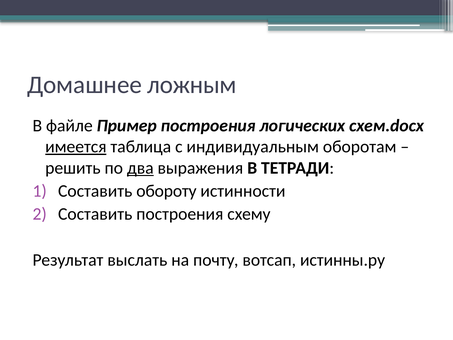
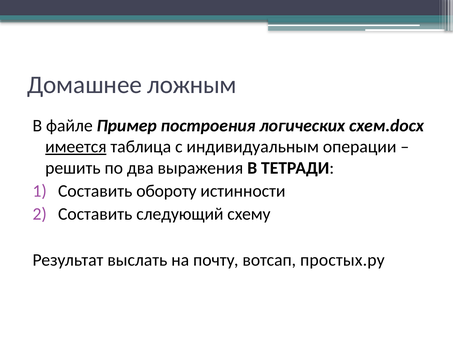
оборотам: оборотам -> операции (360, 147)
два underline: present -> none (140, 168)
Составить построения: построения -> следующий (180, 214)
истинны.ру: истинны.ру -> простых.ру (342, 260)
